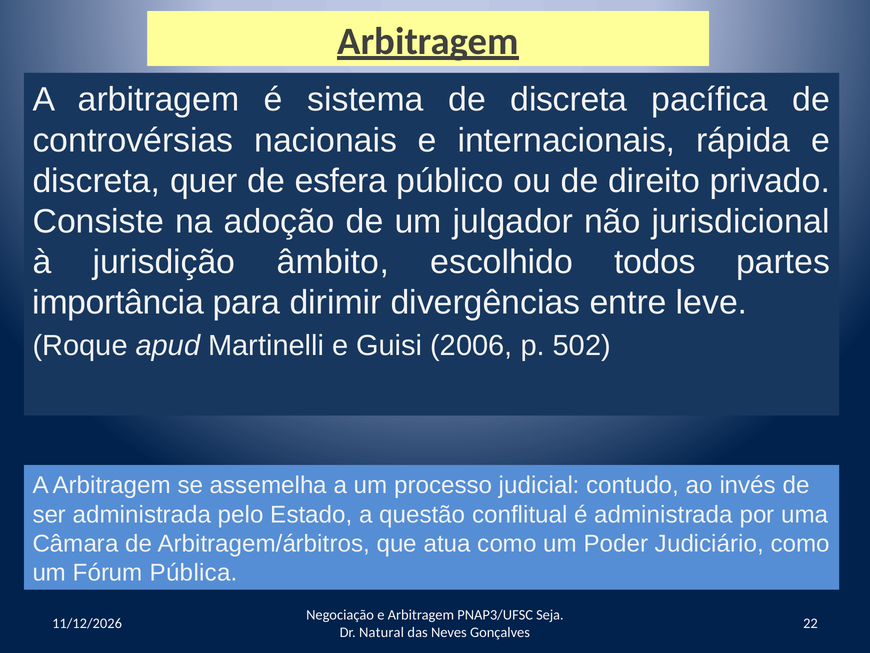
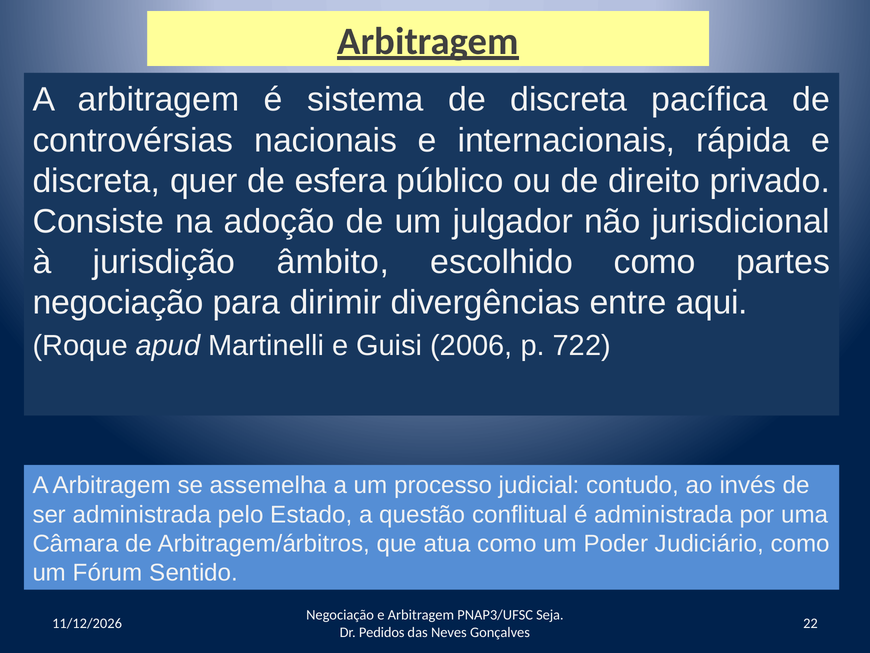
escolhido todos: todos -> como (655, 262)
importância: importância -> negociação (118, 302)
leve: leve -> aqui (712, 302)
502: 502 -> 722 (582, 345)
Pública: Pública -> Sentido (194, 572)
Natural: Natural -> Pedidos (382, 632)
